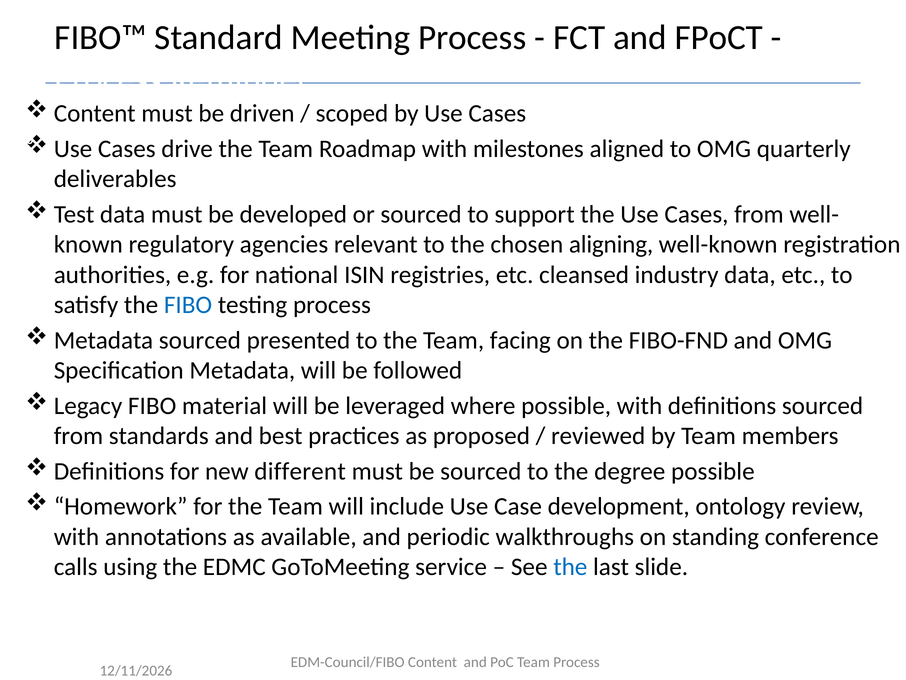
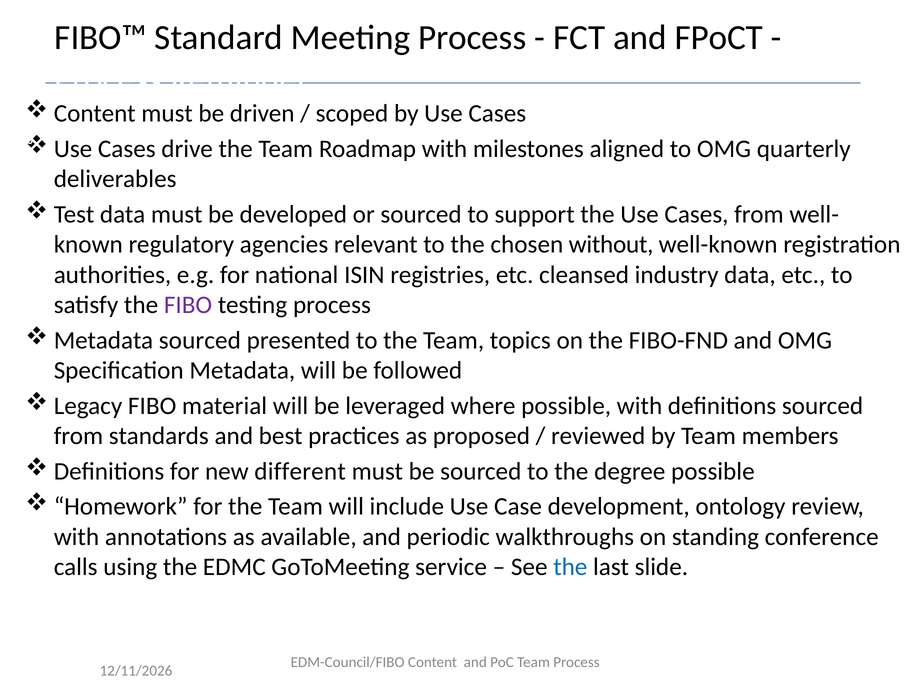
aligning: aligning -> without (611, 244)
FIBO colour: blue -> purple (188, 305)
facing: facing -> topics (520, 340)
